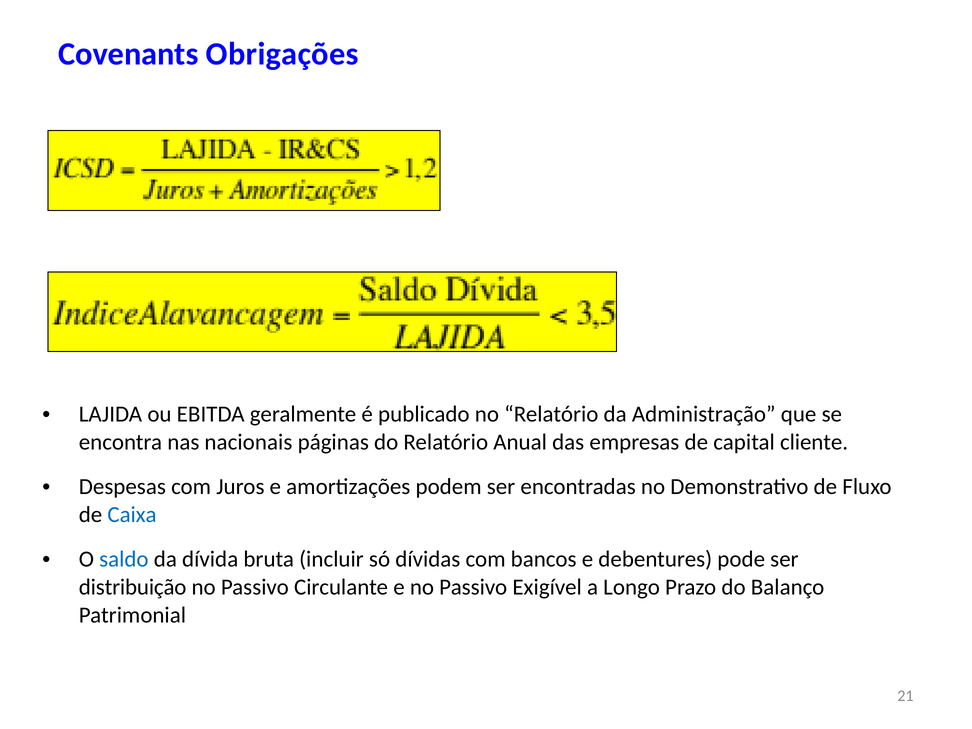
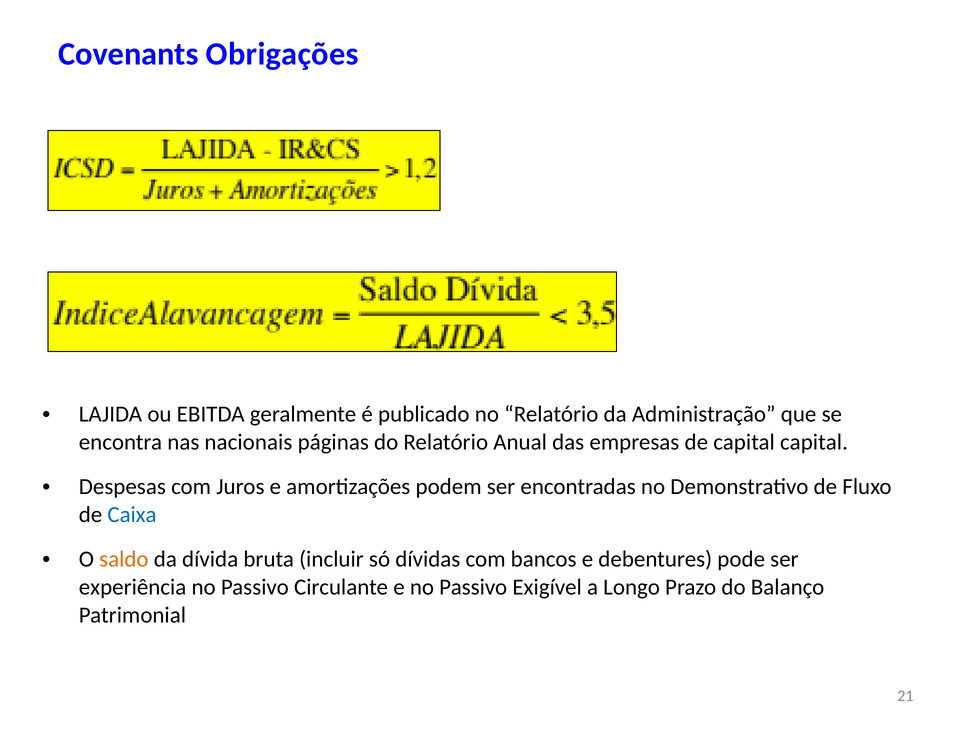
capital cliente: cliente -> capital (814, 442)
saldo colour: blue -> orange (124, 559)
distribuição: distribuição -> experiência (133, 587)
